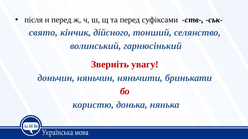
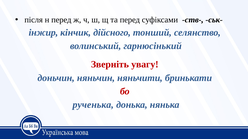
свято: свято -> інжир (43, 33)
користю: користю -> рученька (93, 105)
